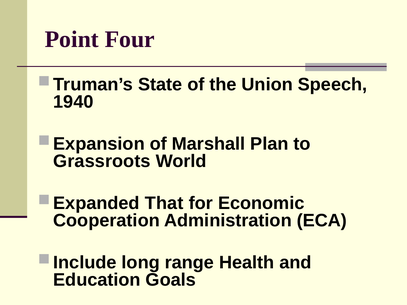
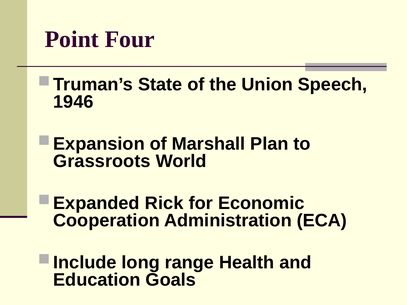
1940: 1940 -> 1946 (73, 102)
That: That -> Rick (164, 203)
